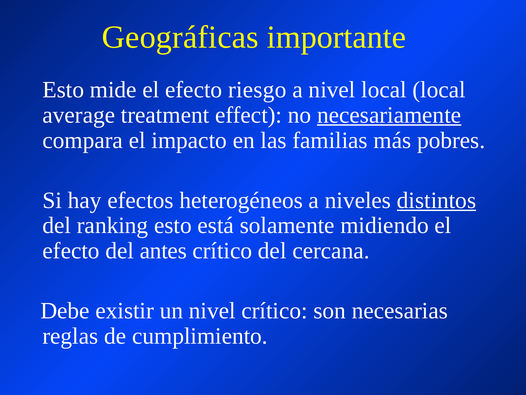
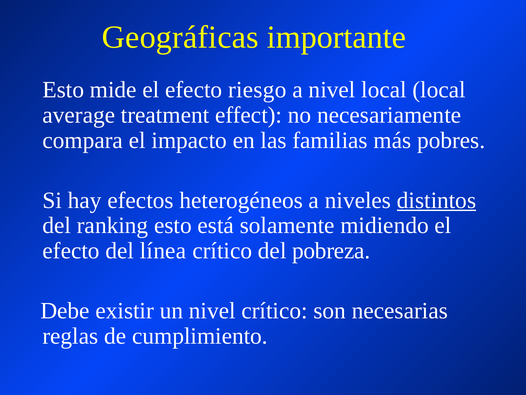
necesariamente underline: present -> none (389, 115)
antes: antes -> línea (163, 251)
cercana: cercana -> pobreza (331, 251)
